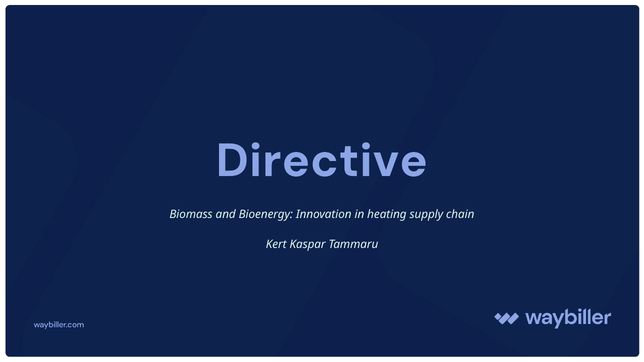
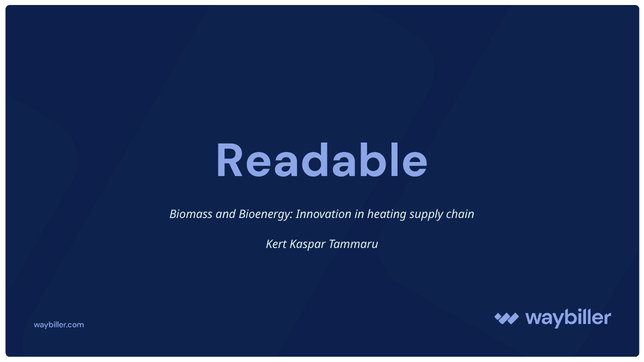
Directive: Directive -> Readable (322, 161)
